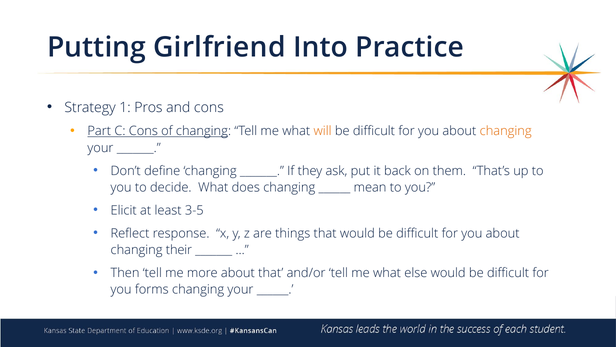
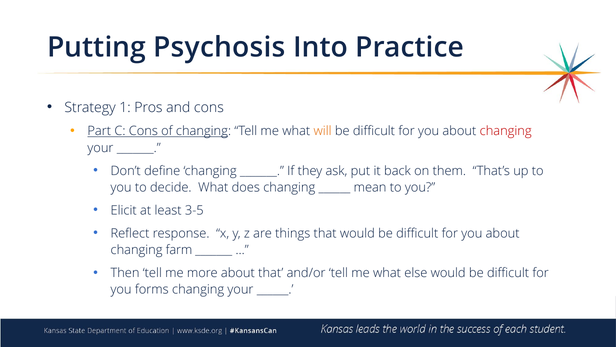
Girlfriend: Girlfriend -> Psychosis (219, 47)
changing colour: orange -> red (506, 131)
their: their -> farm (179, 250)
